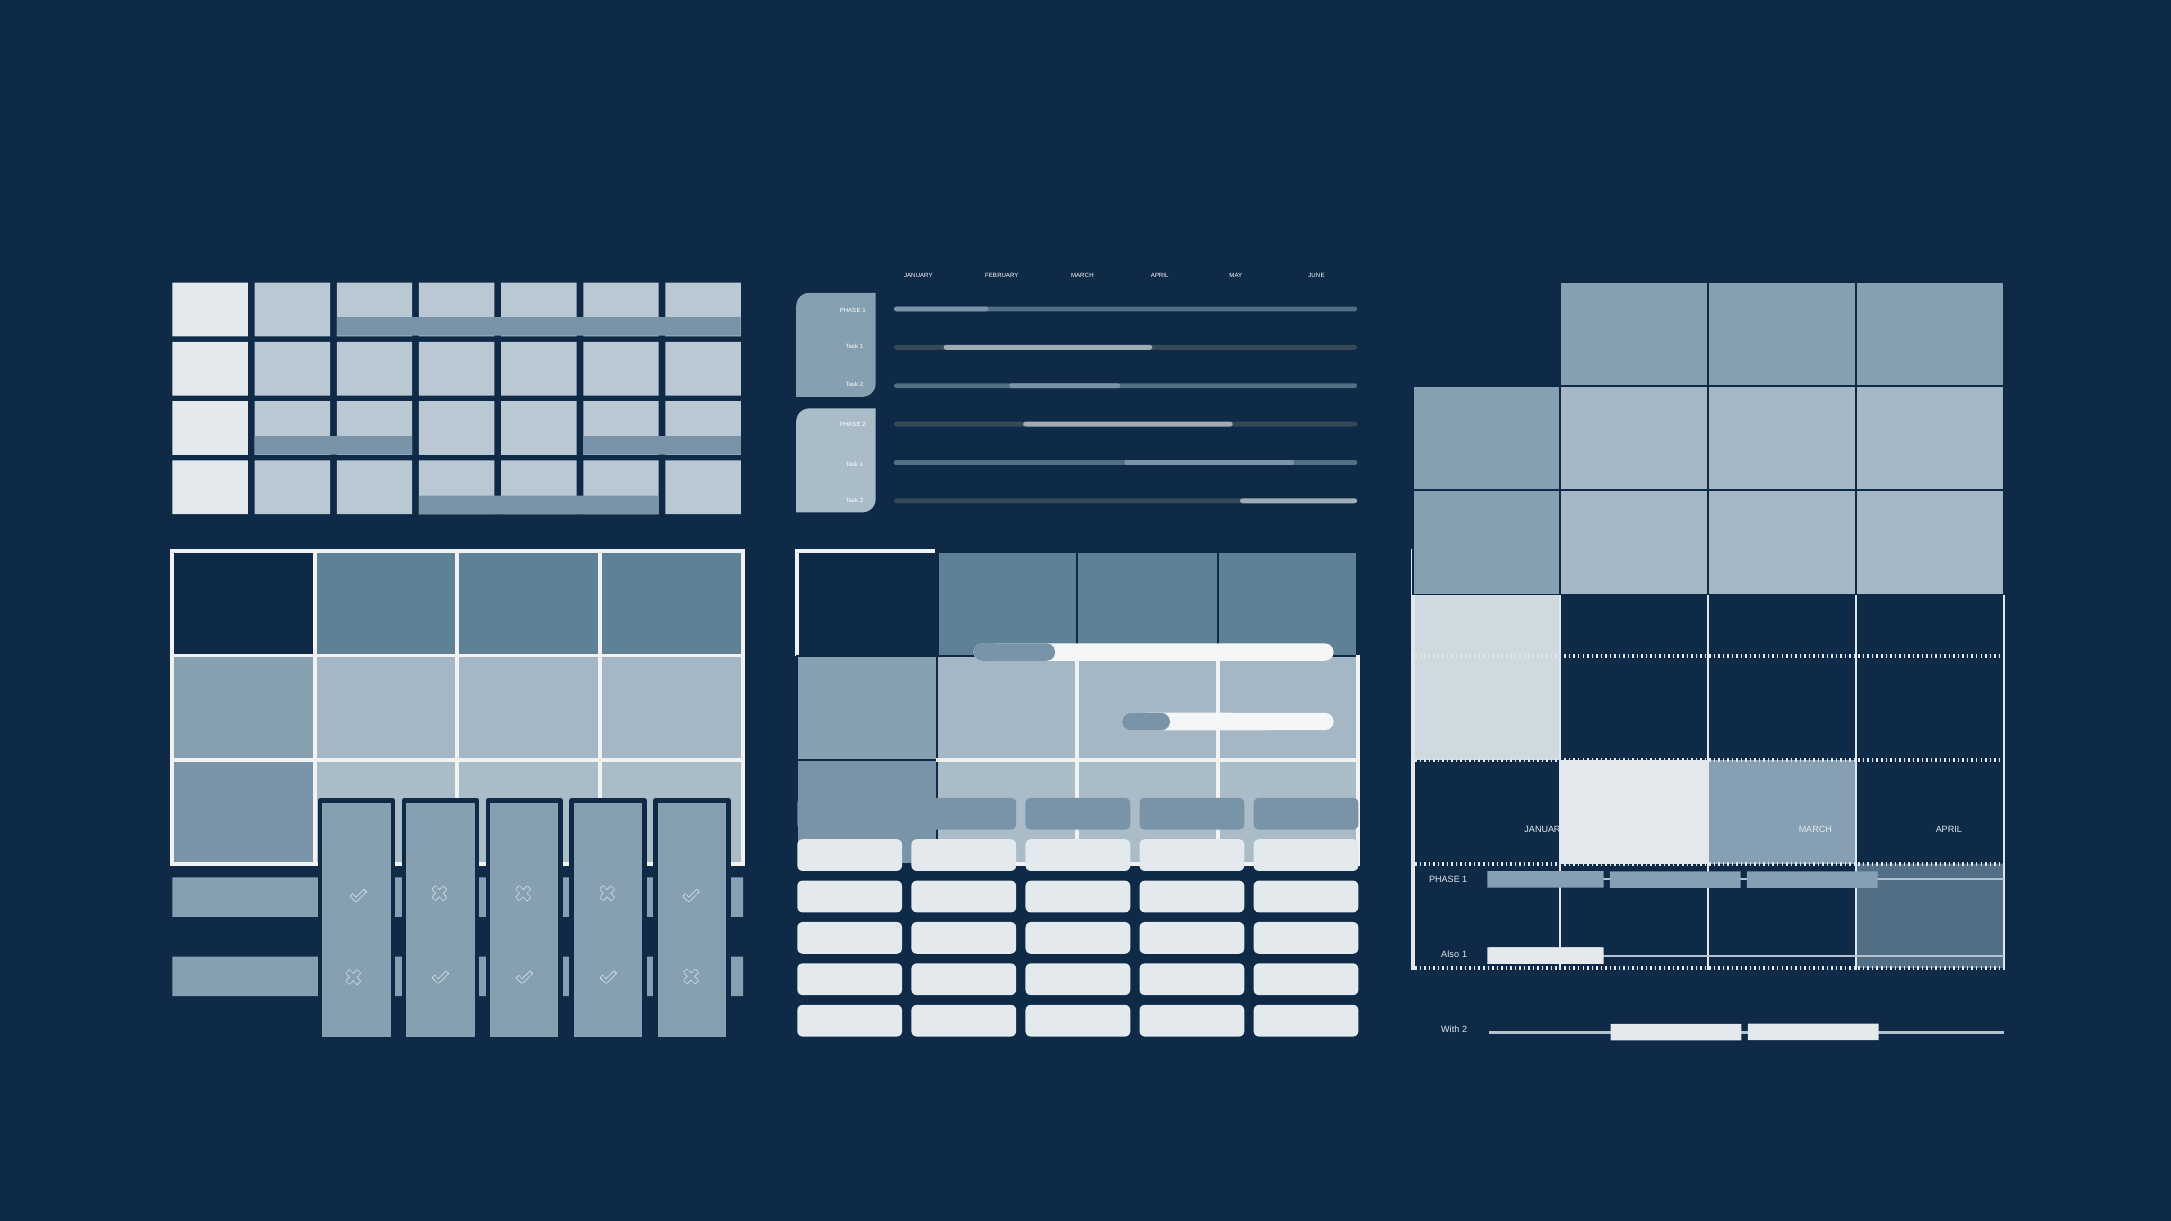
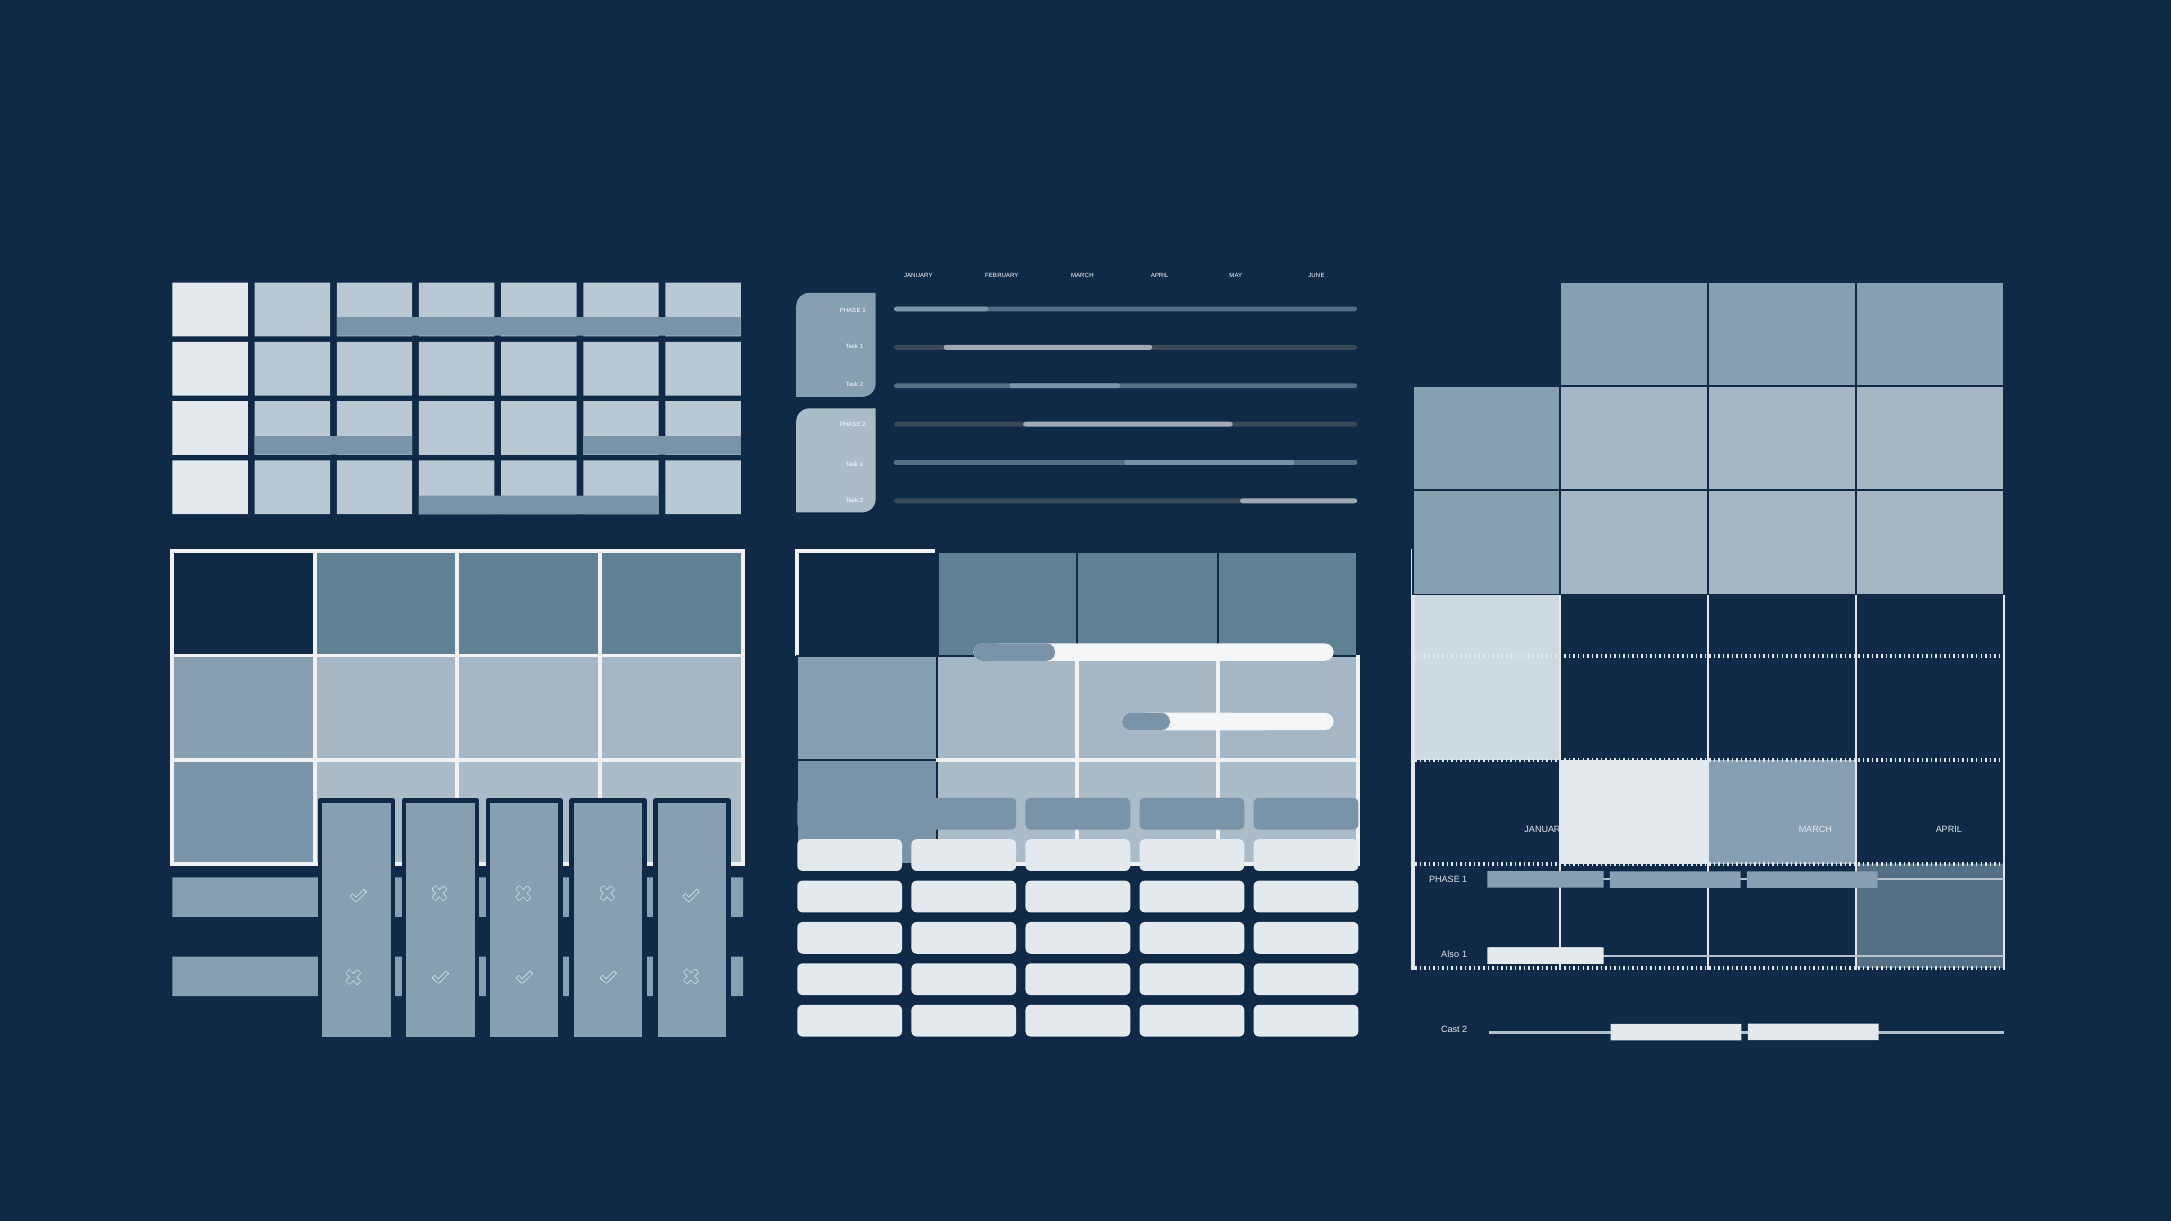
With: With -> Cast (1450, 1030)
